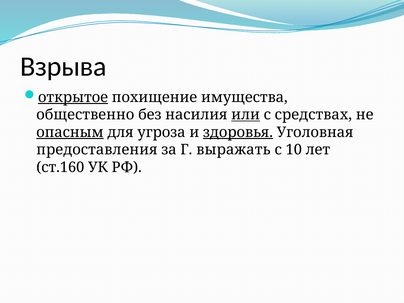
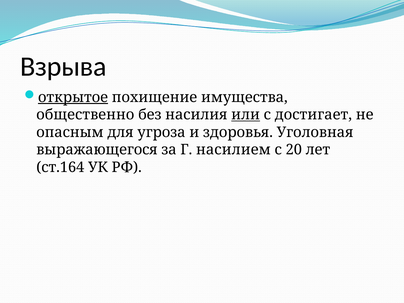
средствах: средствах -> достигает (313, 115)
опасным underline: present -> none (70, 132)
здоровья underline: present -> none (238, 132)
предоставления: предоставления -> выражающегося (97, 150)
выражать: выражать -> насилием (233, 150)
10: 10 -> 20 (294, 150)
ст.160: ст.160 -> ст.164 (60, 167)
